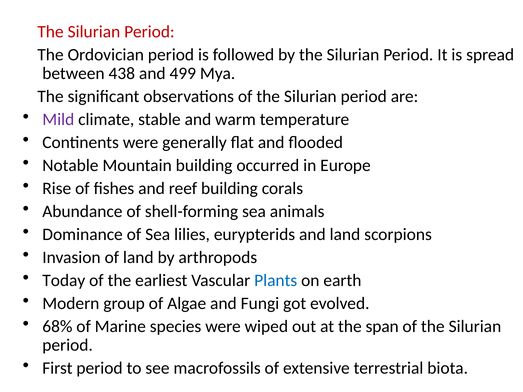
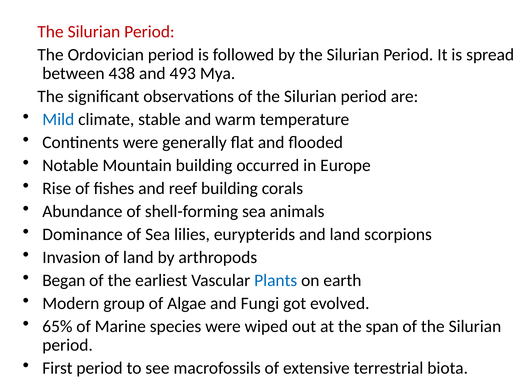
499: 499 -> 493 (183, 74)
Mild colour: purple -> blue (58, 120)
Today: Today -> Began (64, 281)
68%: 68% -> 65% (57, 327)
